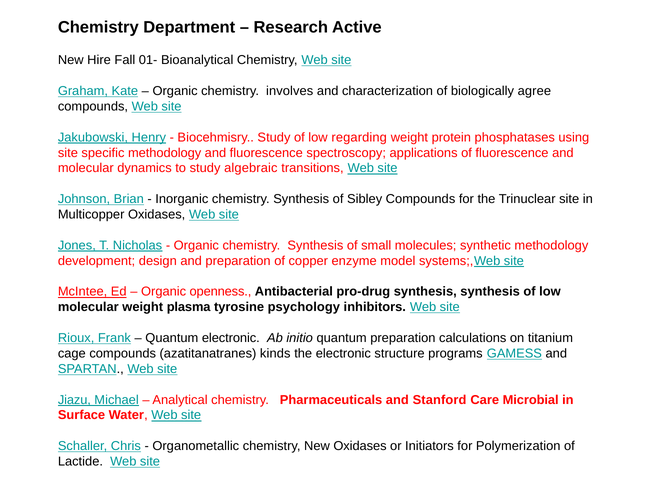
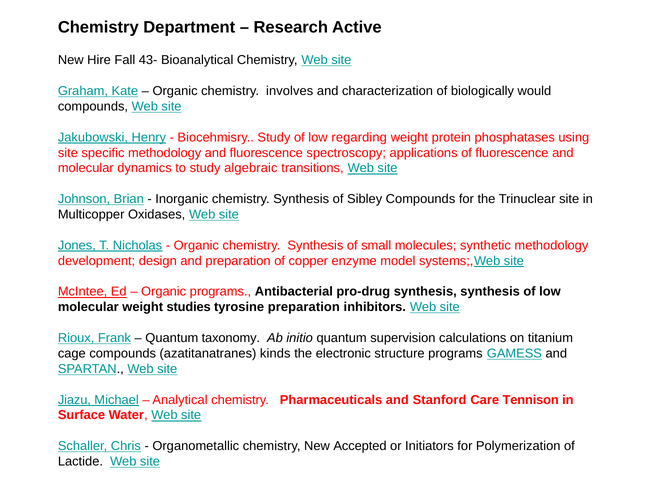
01-: 01- -> 43- (148, 60)
agree: agree -> would (534, 91)
Organic openness: openness -> programs (220, 292)
plasma: plasma -> studies (189, 307)
tyrosine psychology: psychology -> preparation (304, 307)
Quantum electronic: electronic -> taxonomy (231, 338)
quantum preparation: preparation -> supervision (403, 338)
Microbial: Microbial -> Tennison (531, 400)
New Oxidases: Oxidases -> Accepted (360, 447)
